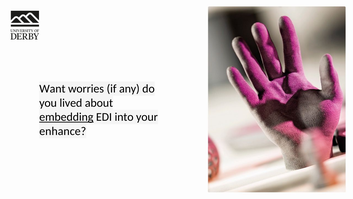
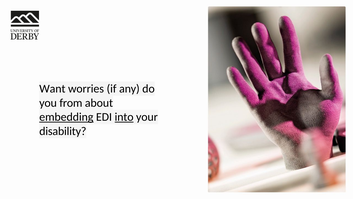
lived: lived -> from (71, 103)
into underline: none -> present (124, 117)
enhance: enhance -> disability (63, 131)
